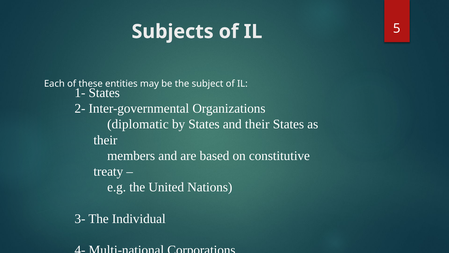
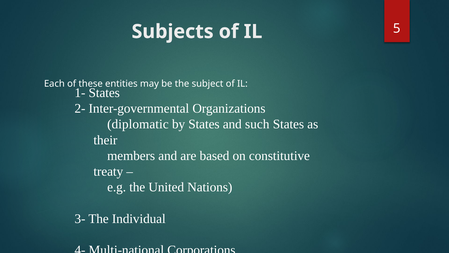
and their: their -> such (257, 124)
